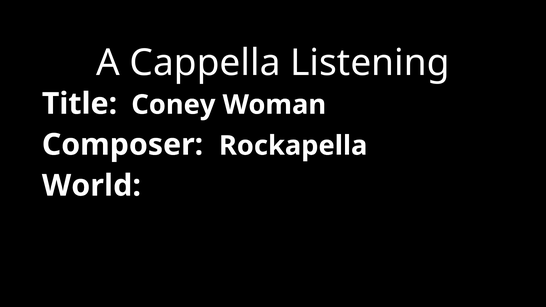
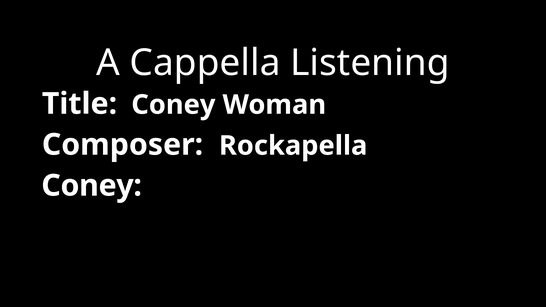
World: World -> Coney (92, 186)
